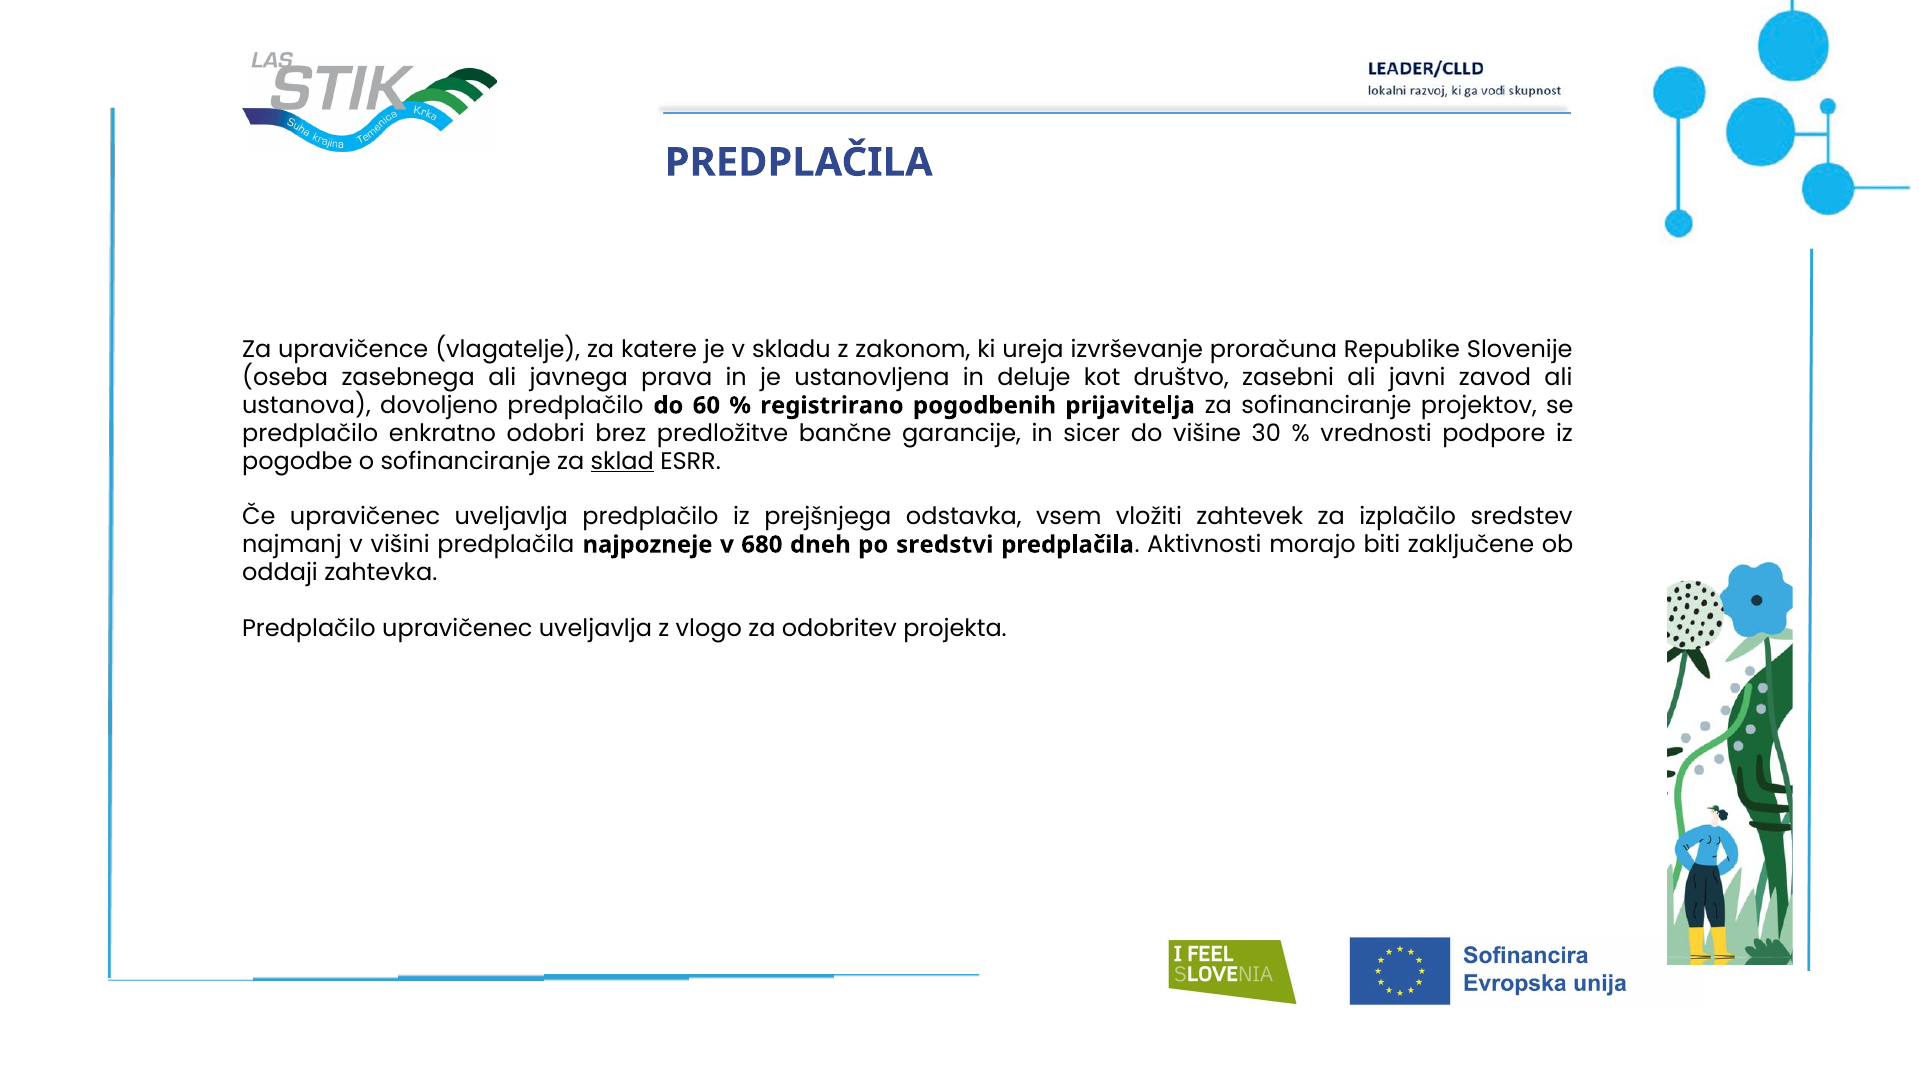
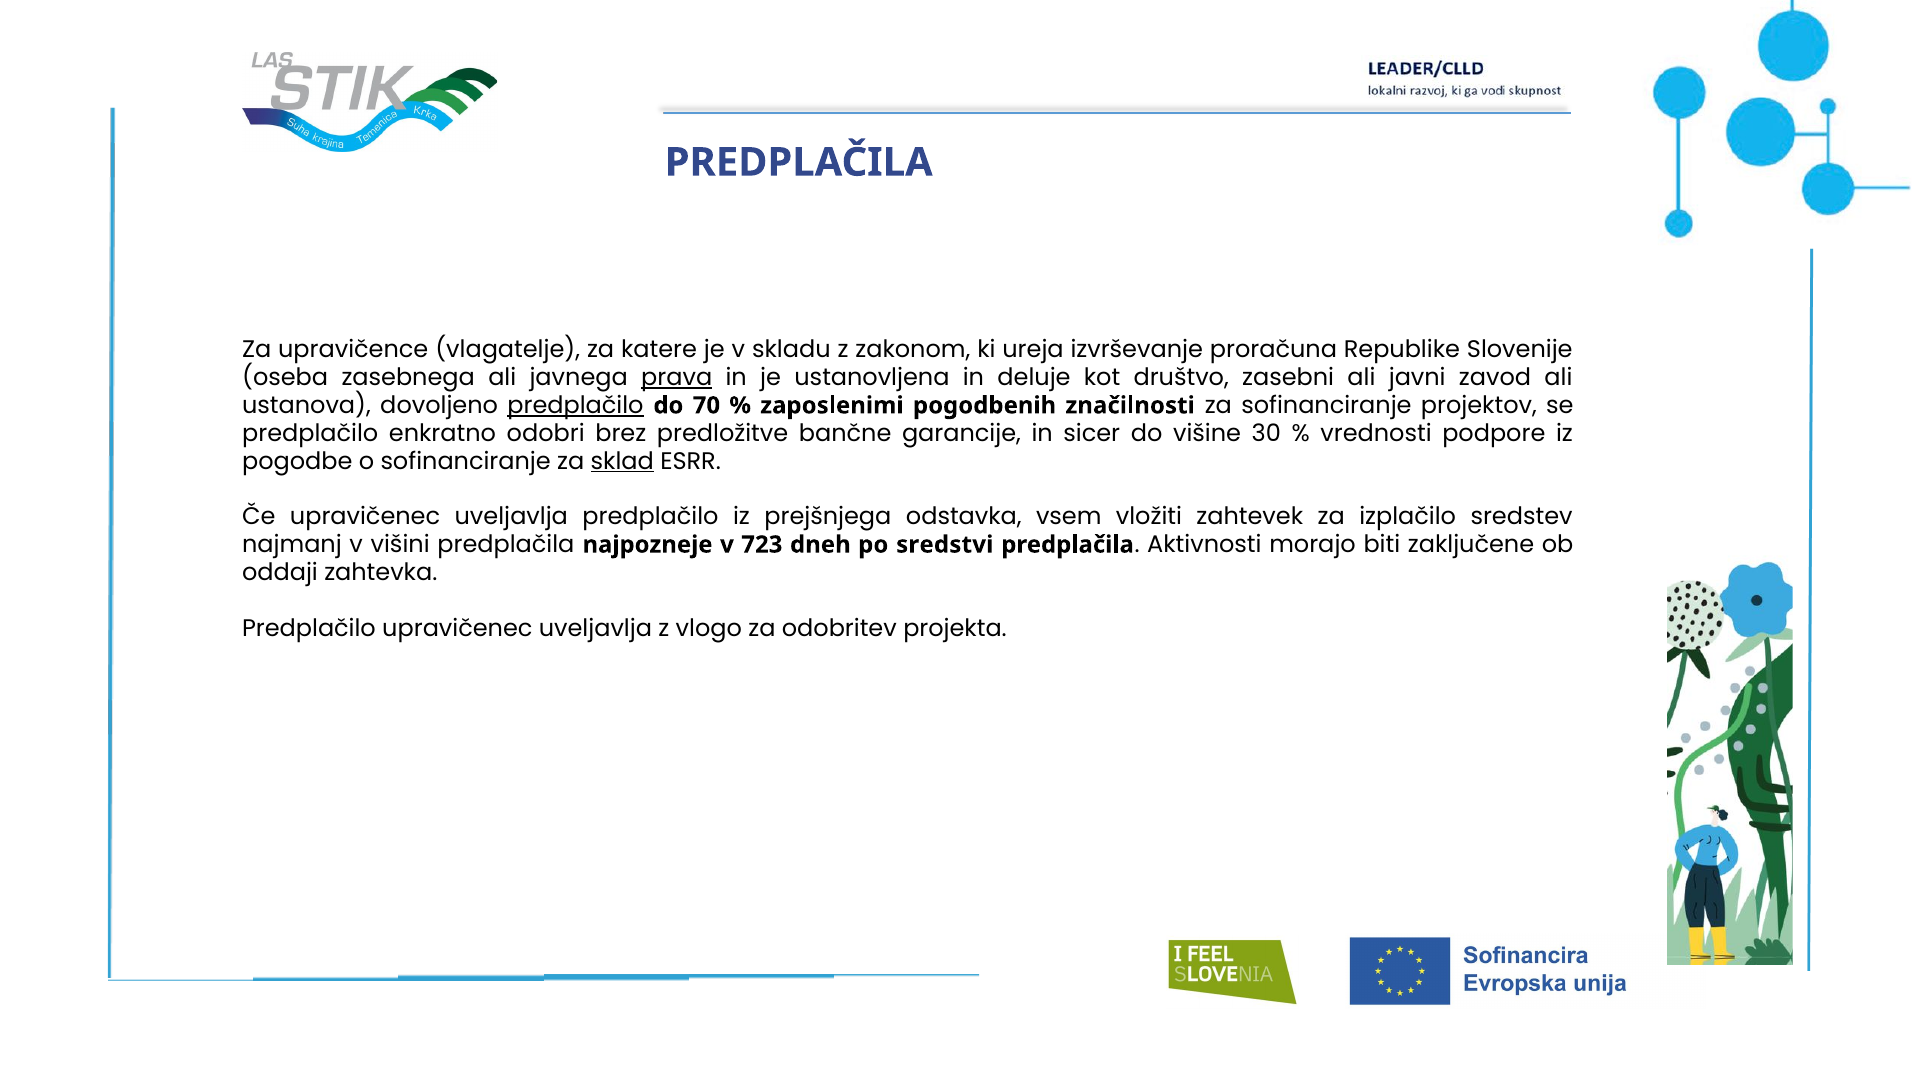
prava underline: none -> present (677, 378)
predplačilo underline: none -> present (575, 406)
60: 60 -> 70 (706, 406)
registrirano: registrirano -> zaposlenimi (832, 406)
prijavitelja: prijavitelja -> značilnosti (1130, 406)
680: 680 -> 723 (762, 545)
